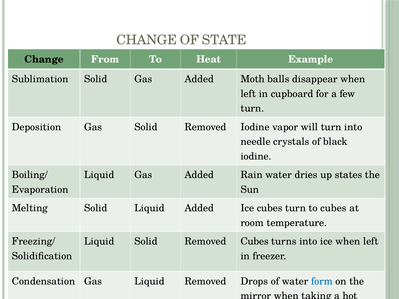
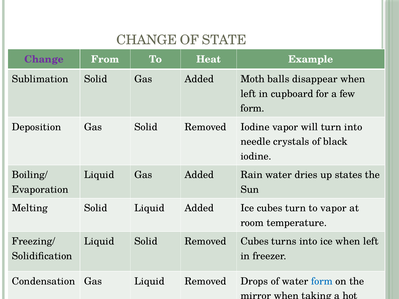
Change colour: black -> purple (44, 59)
turn: turn -> form (252, 108)
to cubes: cubes -> vapor (333, 208)
